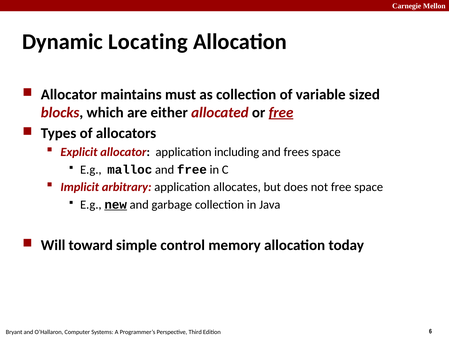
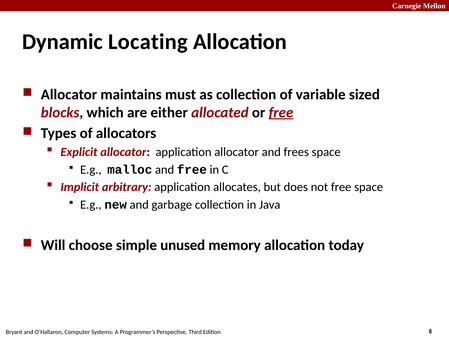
application including: including -> allocator (237, 152)
new underline: present -> none (116, 204)
toward: toward -> choose (91, 245)
control: control -> unused (183, 245)
